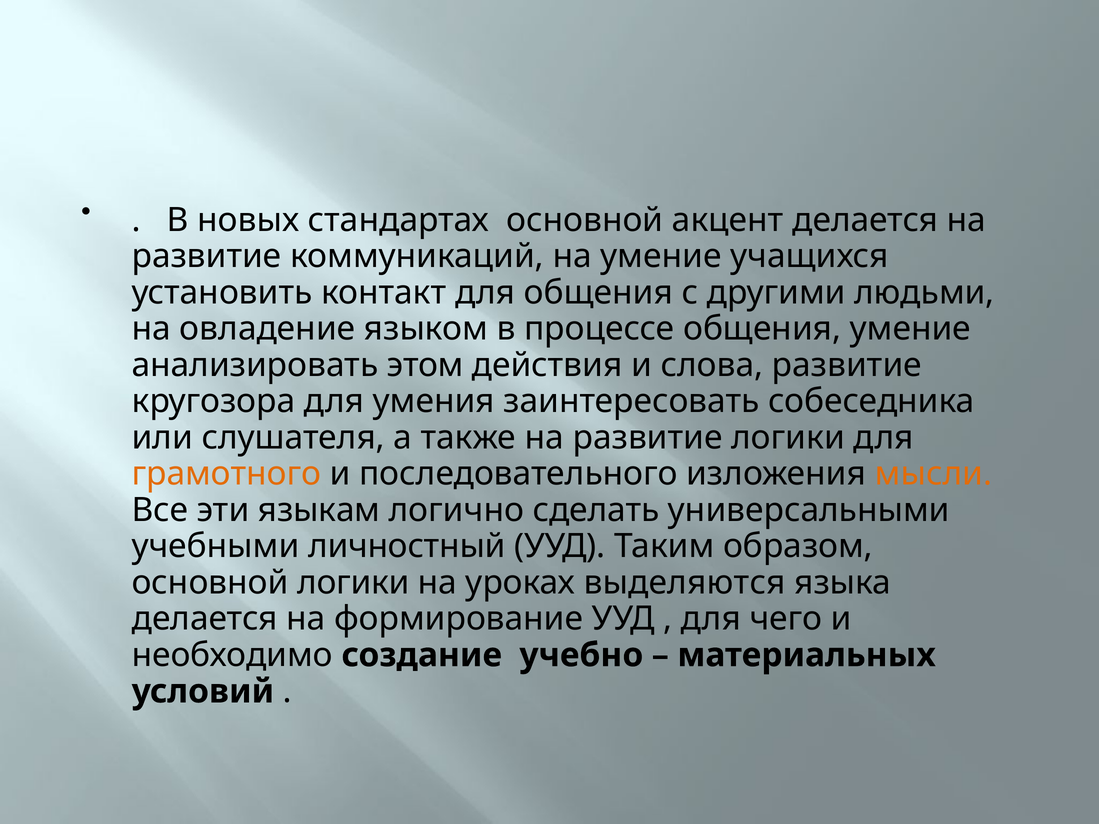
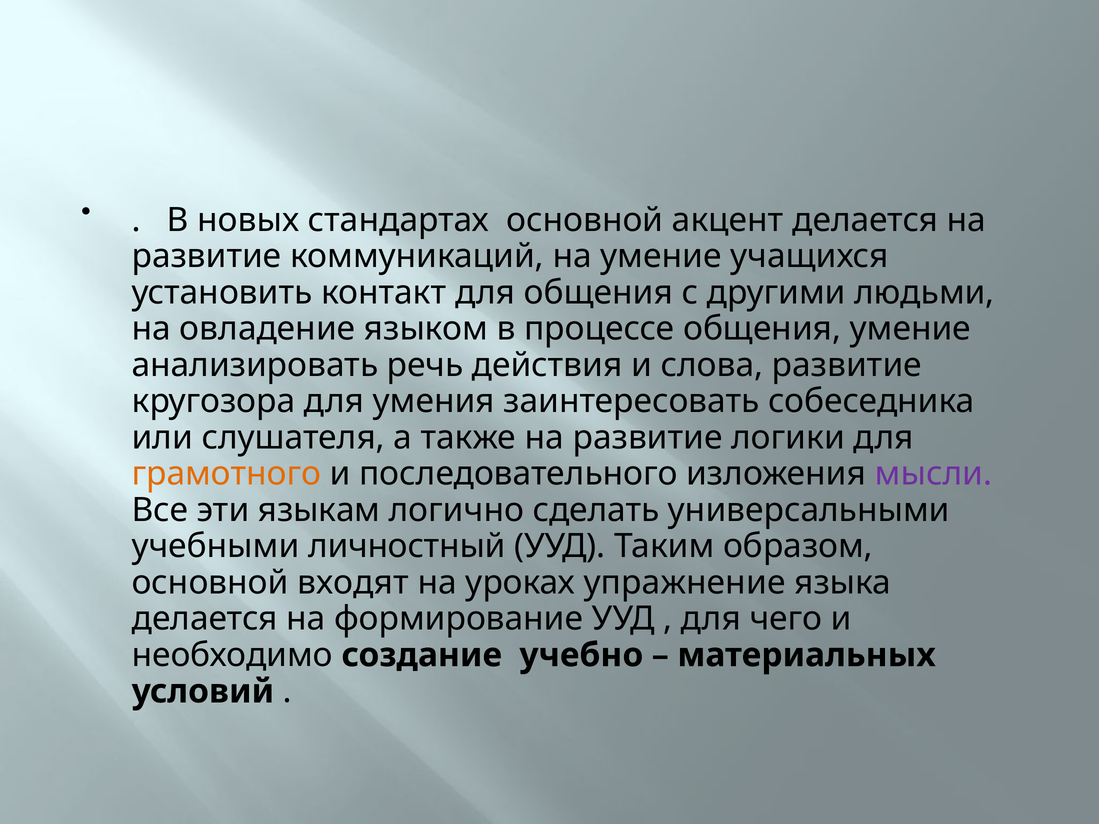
этом: этом -> речь (425, 365)
мысли colour: orange -> purple (933, 474)
основной логики: логики -> входят (353, 583)
выделяются: выделяются -> упражнение (685, 583)
